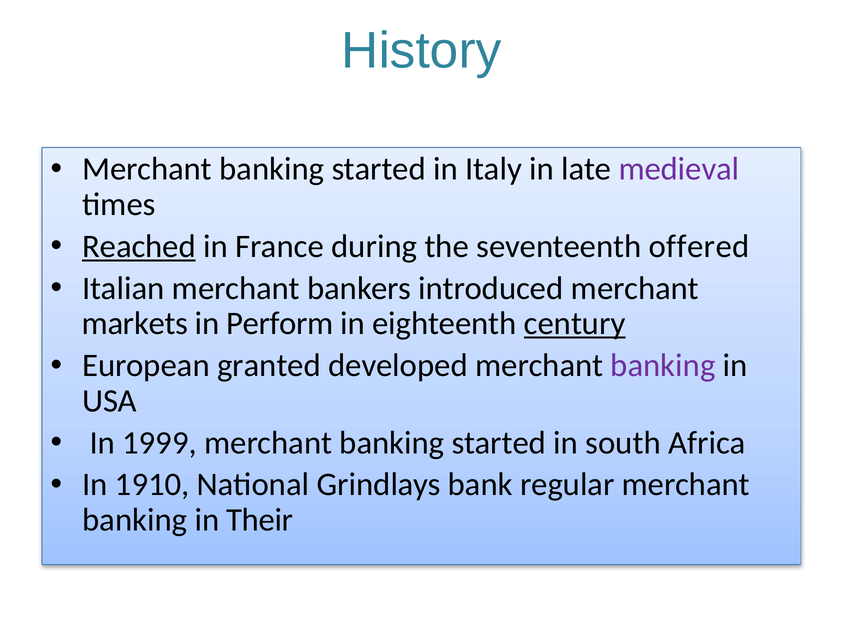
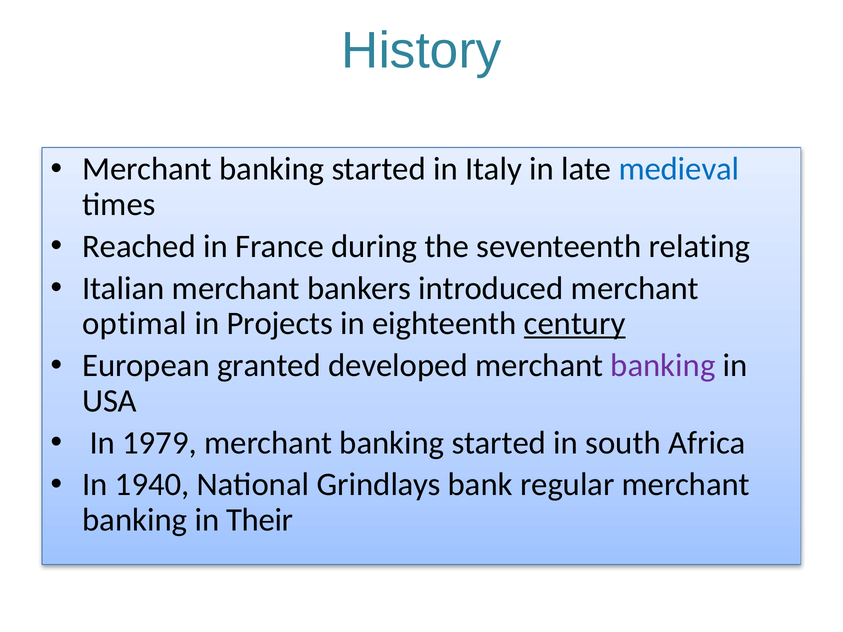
medieval colour: purple -> blue (679, 169)
Reached underline: present -> none (139, 246)
offered: offered -> relating (699, 246)
markets: markets -> optimal (135, 324)
Perform: Perform -> Projects (280, 324)
1999: 1999 -> 1979 (159, 443)
1910: 1910 -> 1940 (152, 485)
